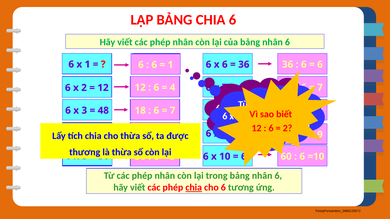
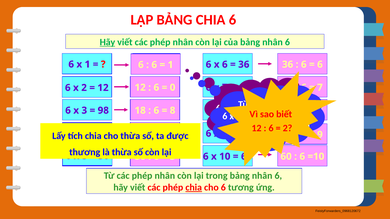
Hãy underline: none -> present (107, 42)
4: 4 -> 0 (173, 88)
48: 48 -> 98 (103, 111)
7: 7 -> 8 (173, 111)
